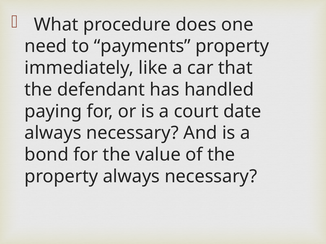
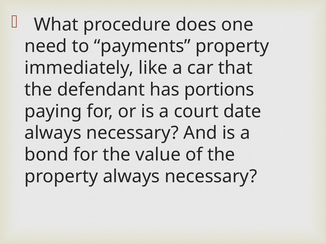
handled: handled -> portions (219, 90)
